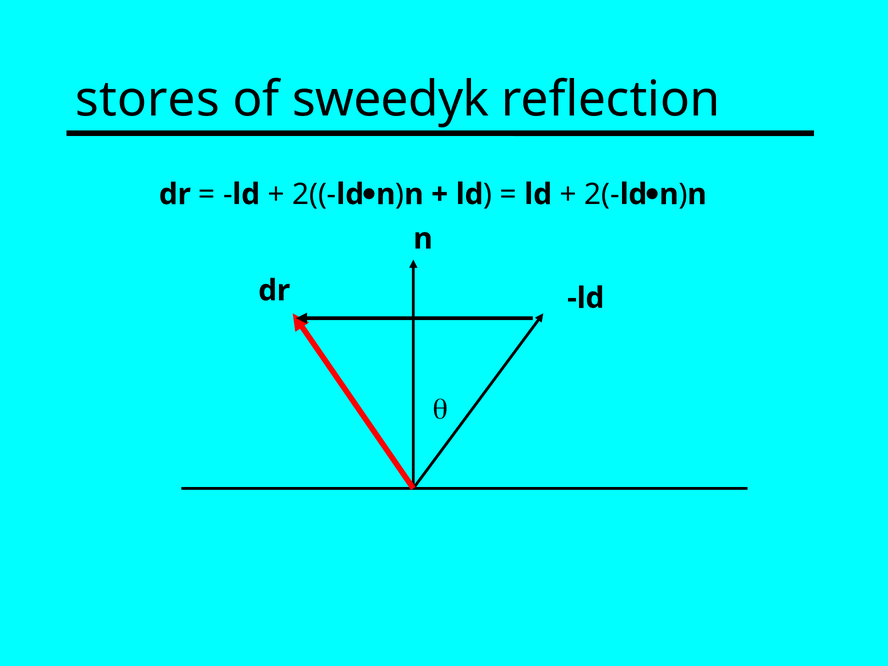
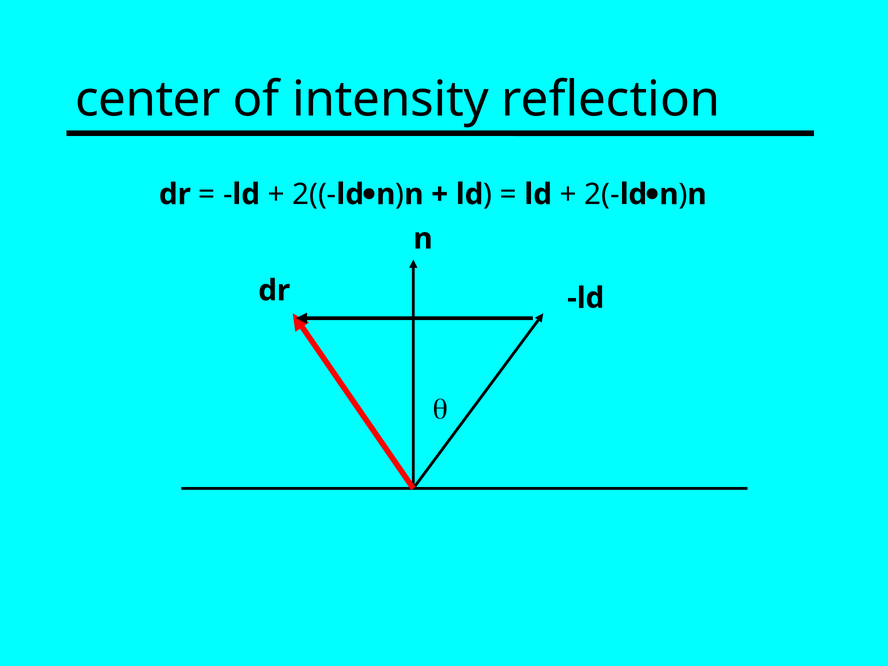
stores: stores -> center (148, 100)
sweedyk: sweedyk -> intensity (390, 100)
